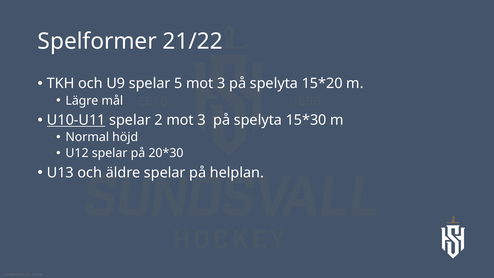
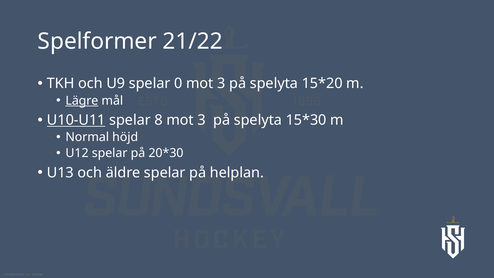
5: 5 -> 0 (178, 84)
Lägre underline: none -> present (82, 101)
2: 2 -> 8 (159, 120)
